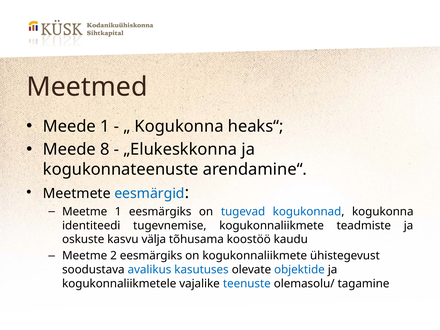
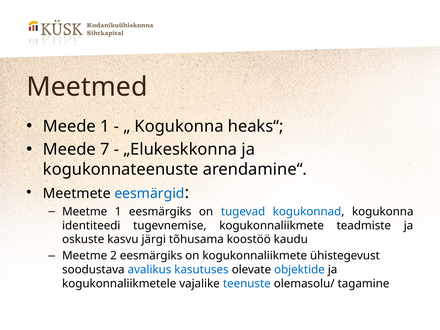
8: 8 -> 7 (105, 150)
välja: välja -> järgi (154, 239)
